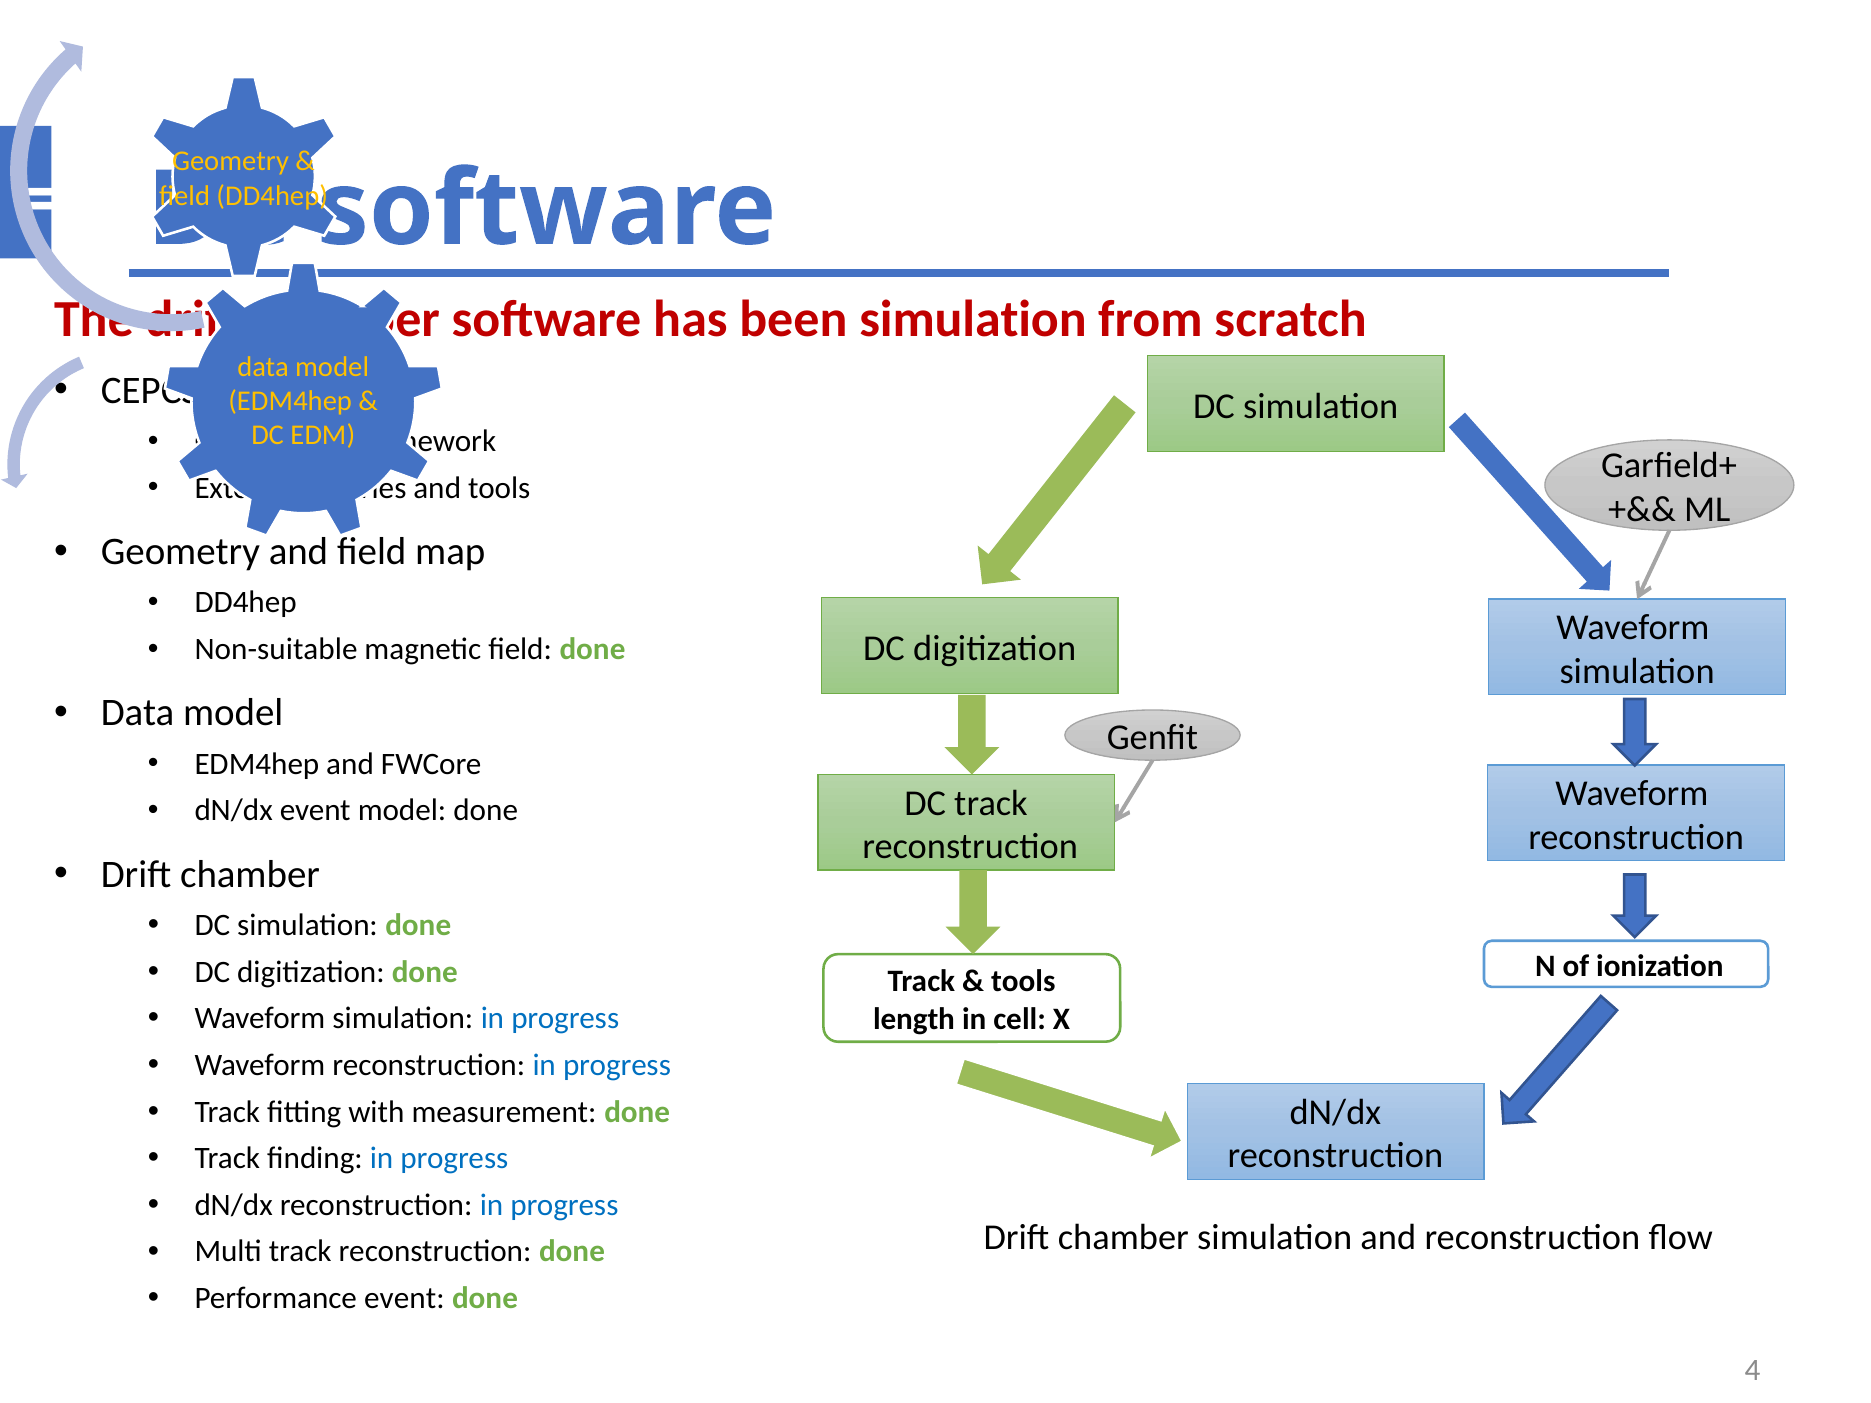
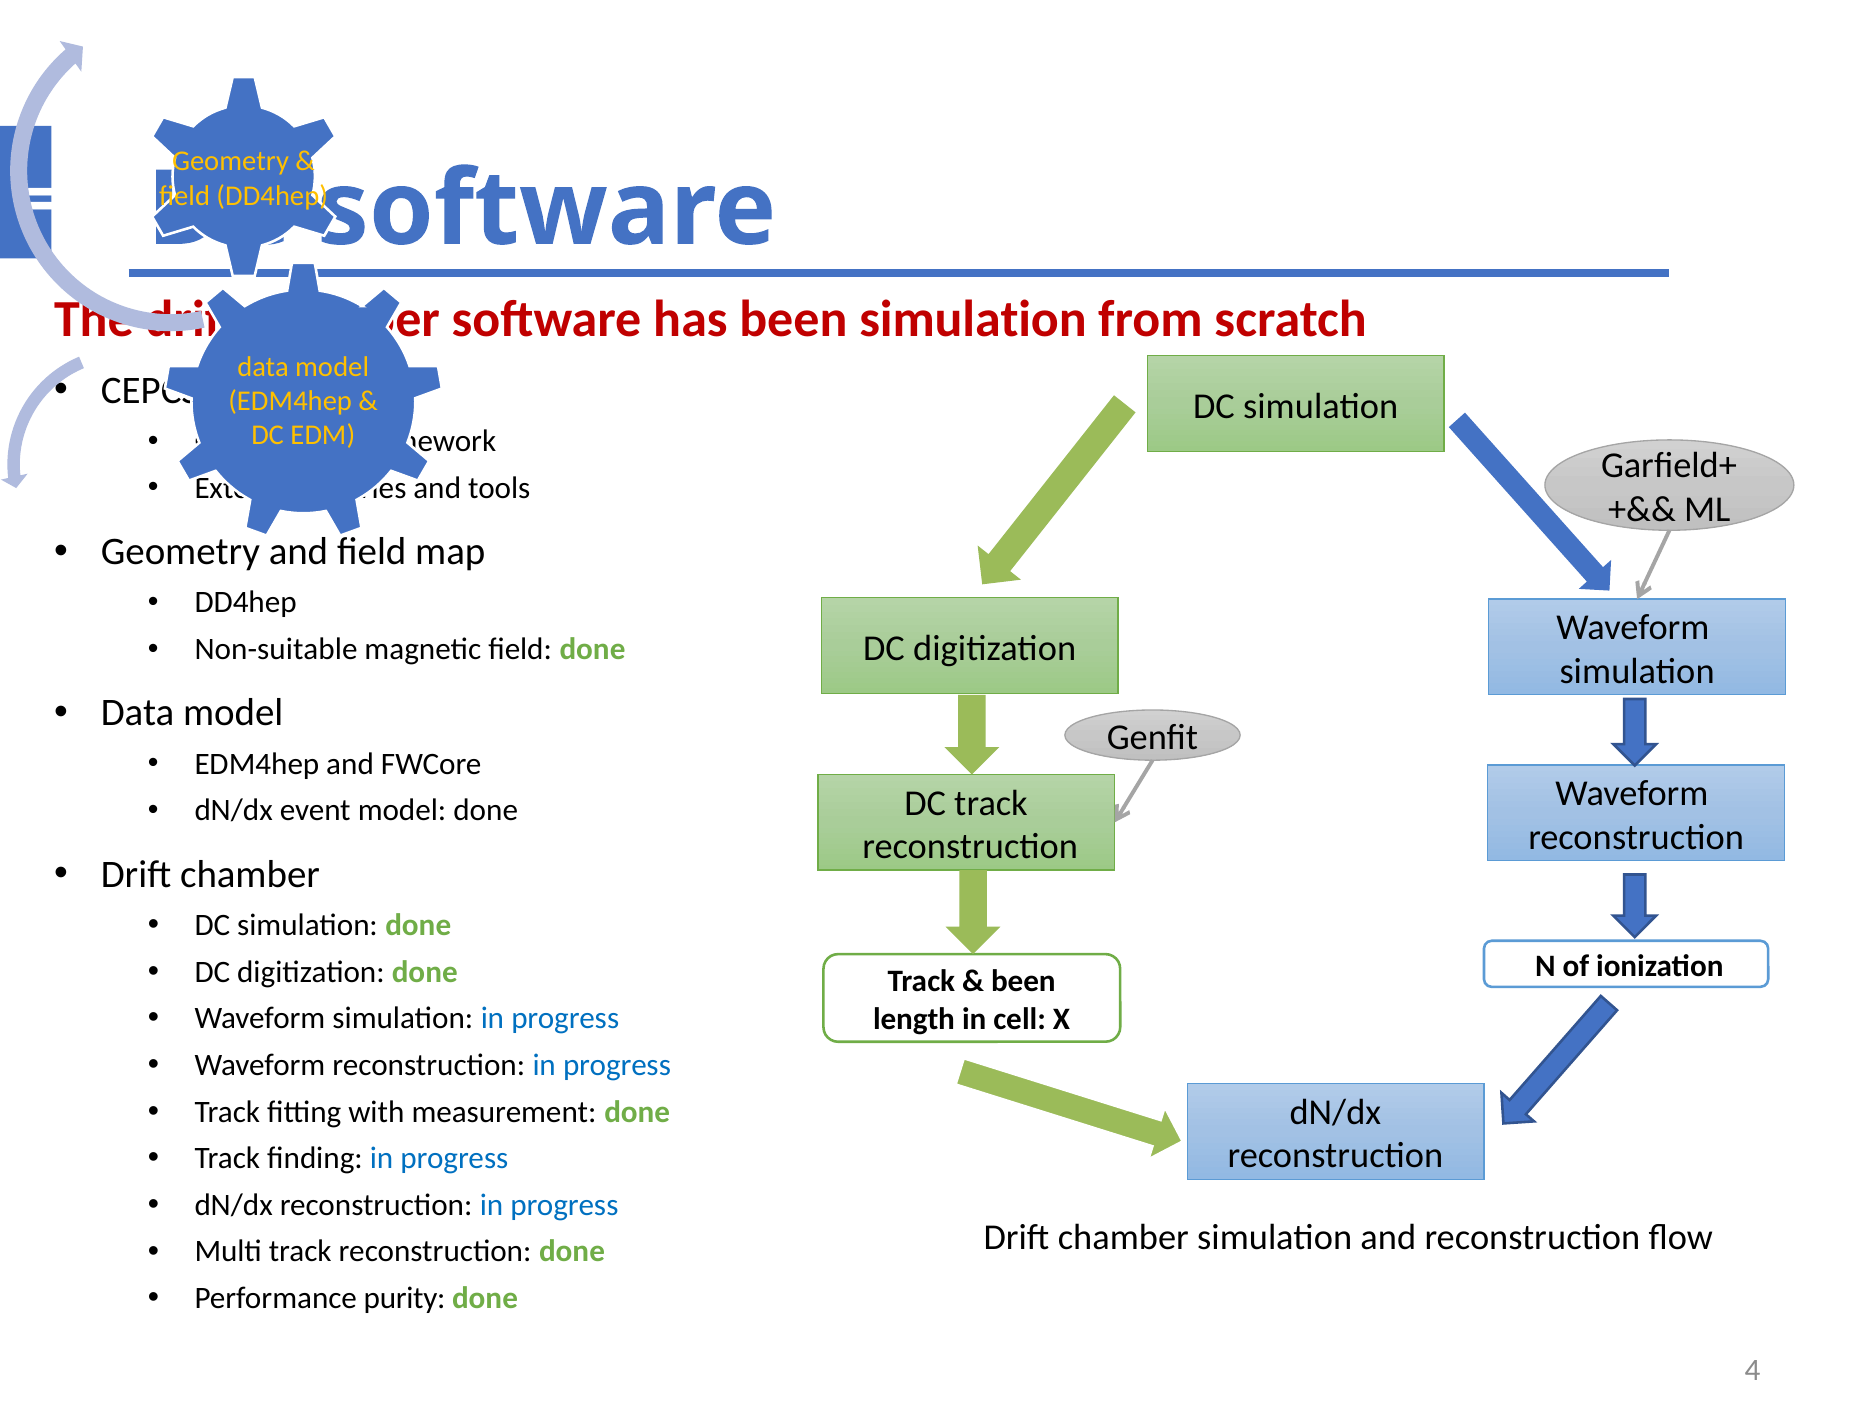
tools: tools -> been (1023, 981)
Performance event: event -> purity (405, 1299)
